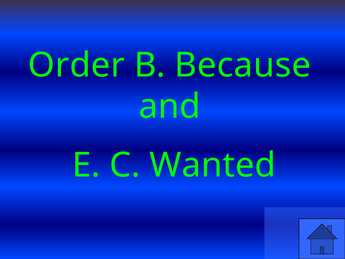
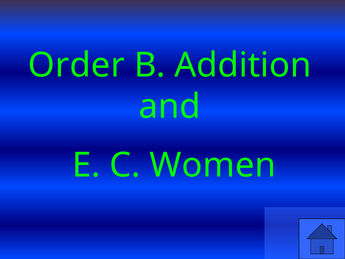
Because: Because -> Addition (243, 65)
Wanted: Wanted -> Women (213, 165)
